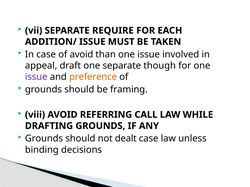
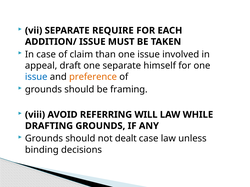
of avoid: avoid -> claim (81, 54)
though: though -> himself (160, 66)
issue colour: purple -> blue (36, 77)
CALL: CALL -> WILL (146, 115)
